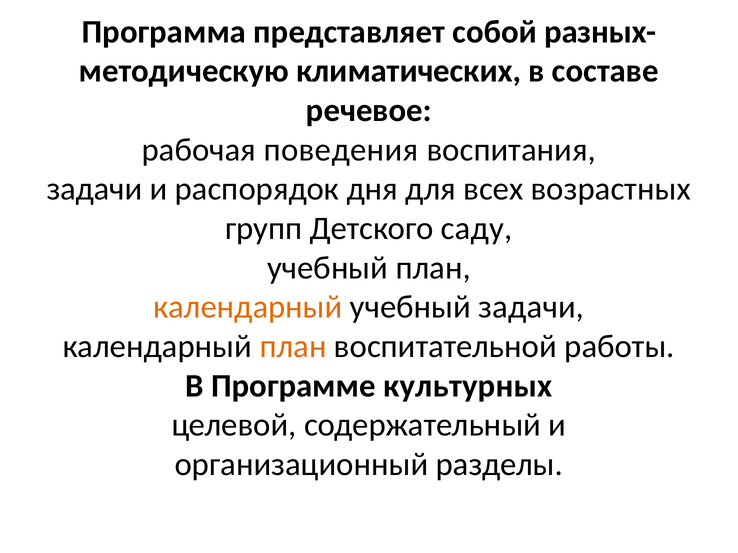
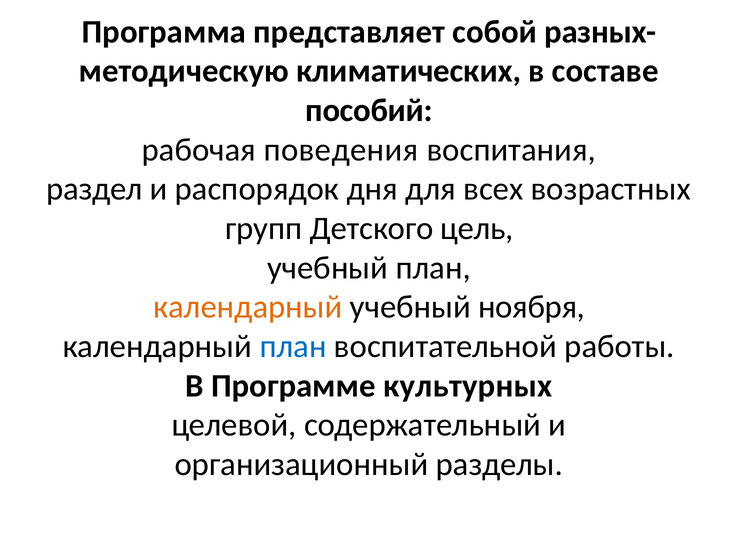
речевое: речевое -> пособий (369, 110)
задачи: задачи -> раздел (94, 189)
саду: саду -> цель (477, 229)
учебный задачи: задачи -> ноября (532, 307)
план colour: orange -> blue (293, 347)
